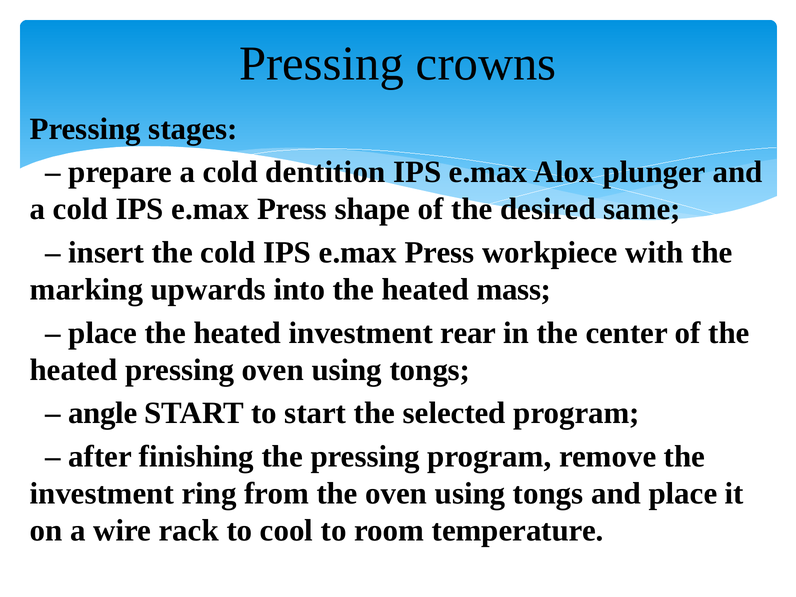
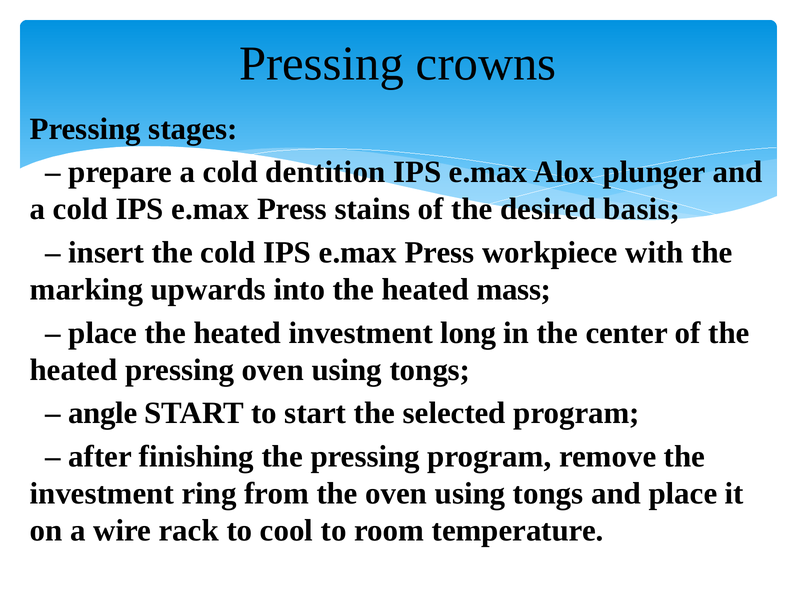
shape: shape -> stains (372, 209)
same: same -> basis (642, 209)
rear: rear -> long (468, 333)
